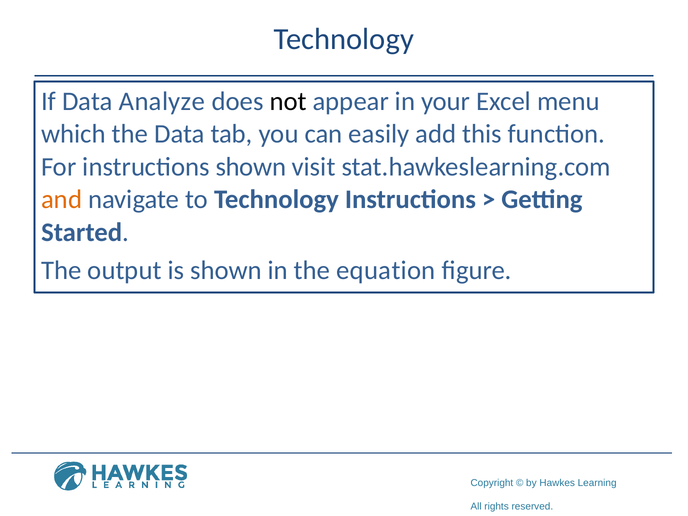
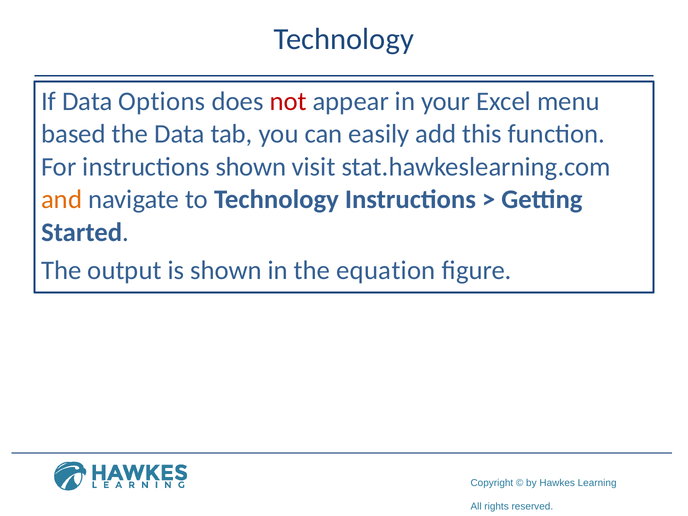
Analyze: Analyze -> Options (162, 101)
not colour: black -> red (288, 101)
which: which -> based (74, 134)
